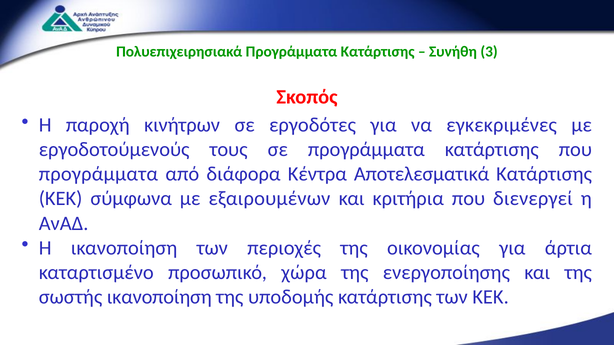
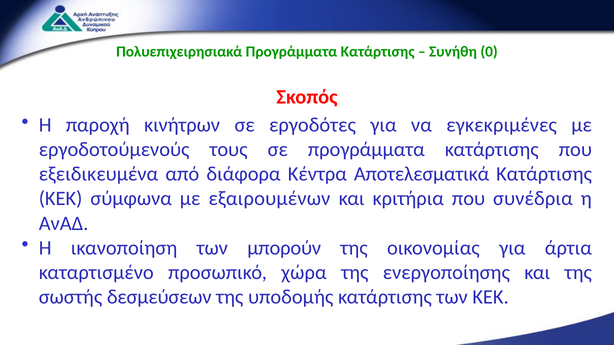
3: 3 -> 0 (489, 52)
προγράμματα: προγράμματα -> εξειδικευμένα (98, 174)
διενεργεί: διενεργεί -> συνέδρια (533, 199)
περιοχές: περιοχές -> μπορούν (284, 248)
σωστής ικανοποίηση: ικανοποίηση -> δεσμεύσεων (159, 297)
